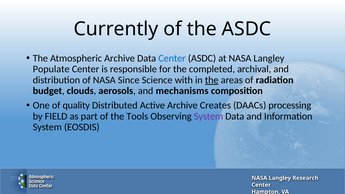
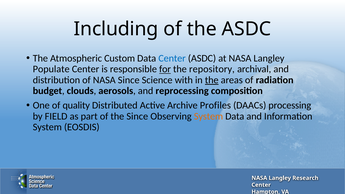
Currently: Currently -> Including (116, 29)
Atmospheric Archive: Archive -> Custom (120, 58)
for underline: none -> present (165, 69)
completed: completed -> repository (212, 69)
mechanisms: mechanisms -> reprocessing (182, 91)
Creates: Creates -> Profiles (215, 105)
the Tools: Tools -> Since (137, 116)
System colour: purple -> orange (208, 116)
